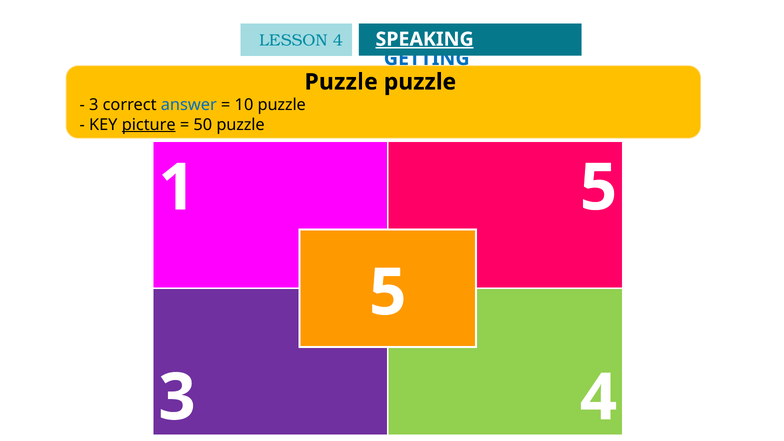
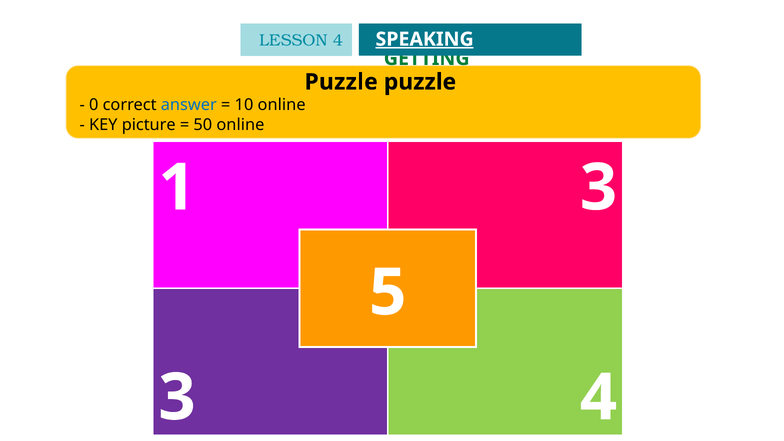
GETTING colour: blue -> green (427, 58)
3: 3 -> 0 (94, 105)
10 puzzle: puzzle -> online (282, 105)
picture underline: present -> none (149, 125)
50 puzzle: puzzle -> online (240, 125)
1 5: 5 -> 3 (598, 188)
